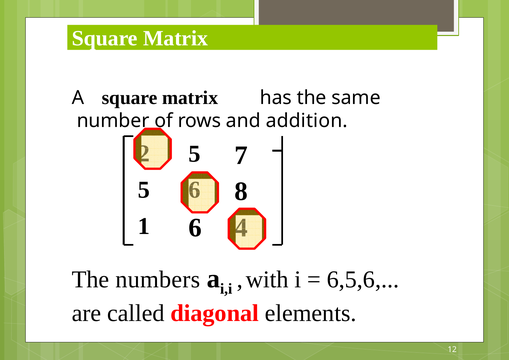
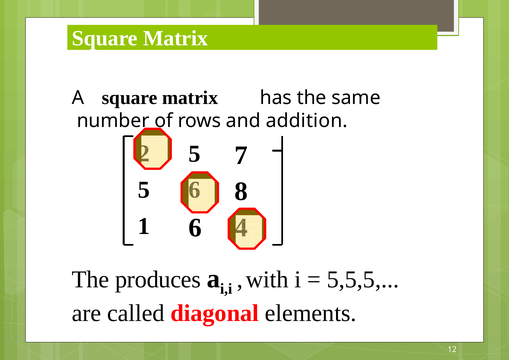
numbers: numbers -> produces (158, 279)
6,5,6: 6,5,6 -> 5,5,5 (363, 279)
